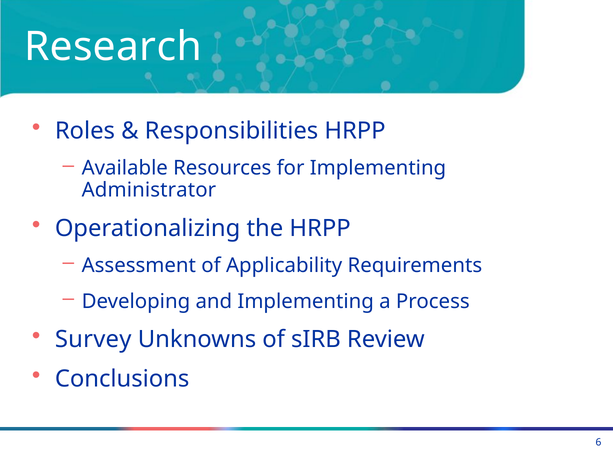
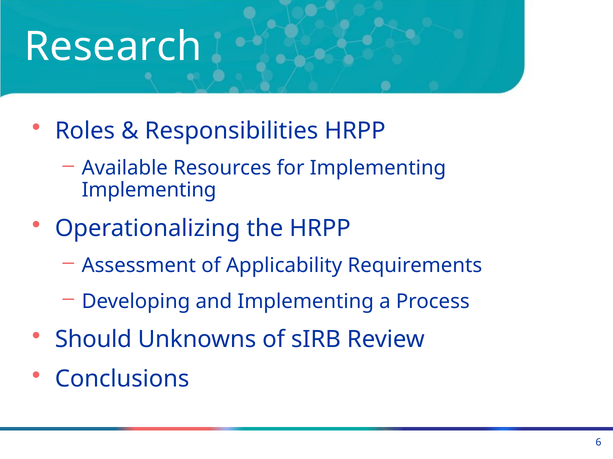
Administrator: Administrator -> Implementing (149, 191)
Survey: Survey -> Should (93, 340)
